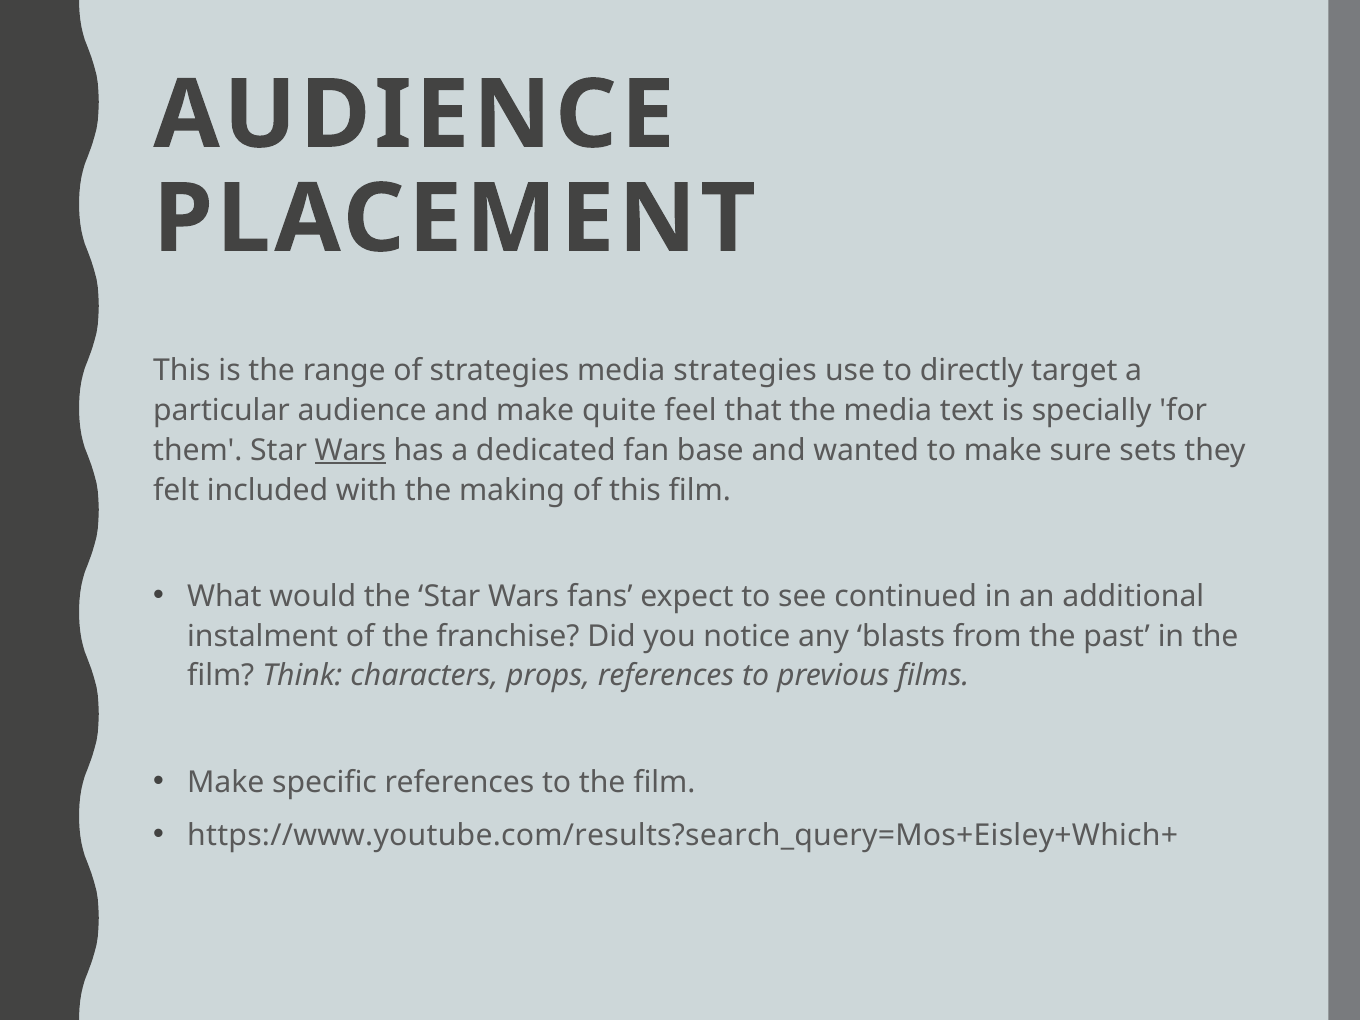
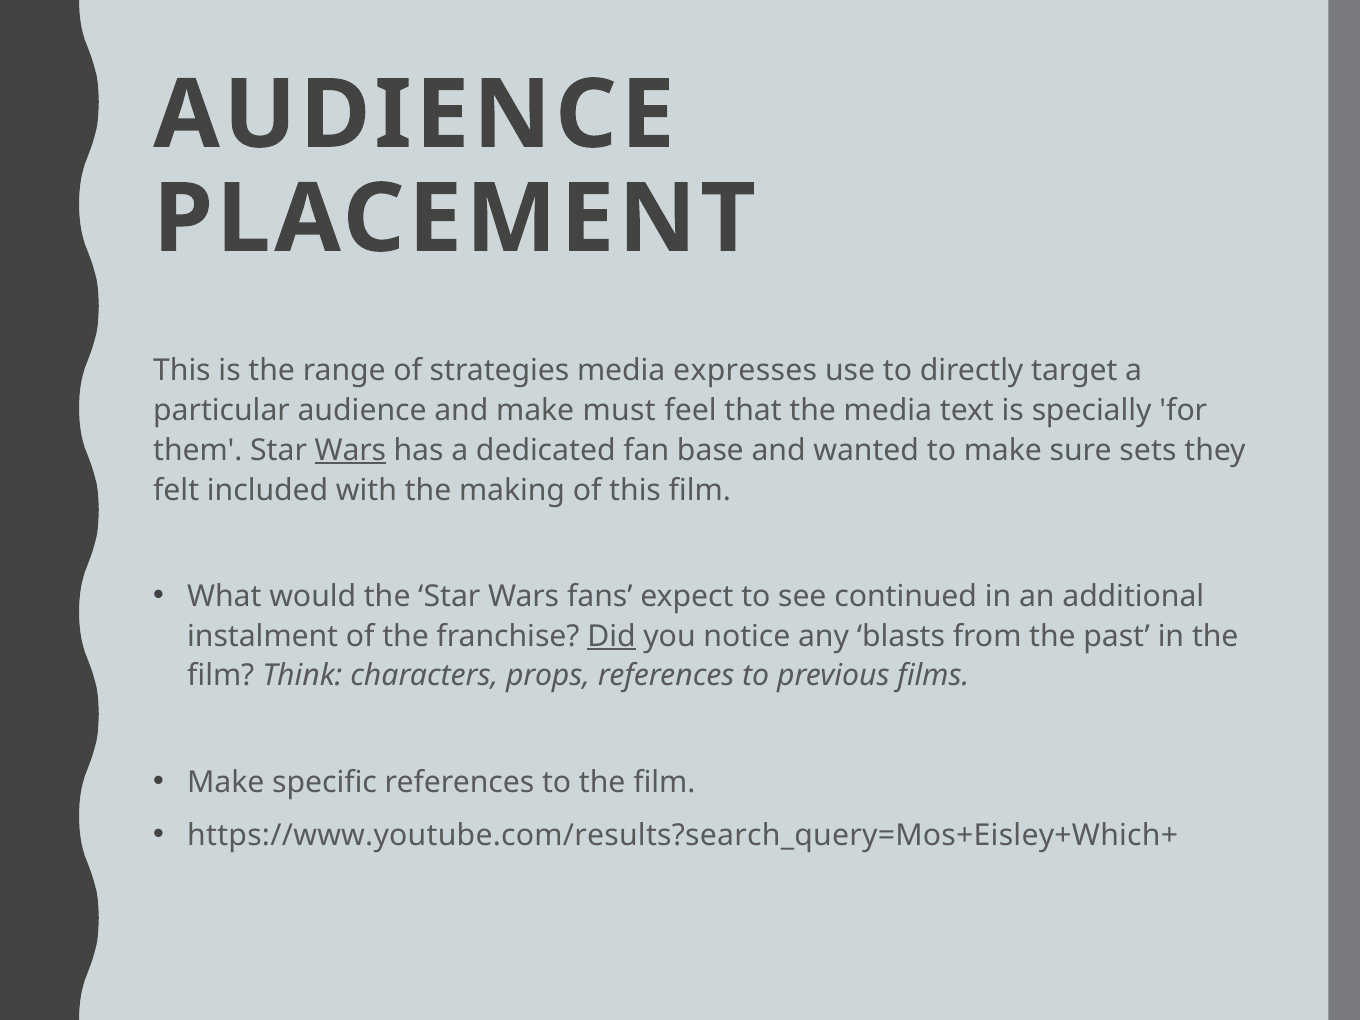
media strategies: strategies -> expresses (745, 371)
quite: quite -> must (619, 410)
Did underline: none -> present (612, 636)
